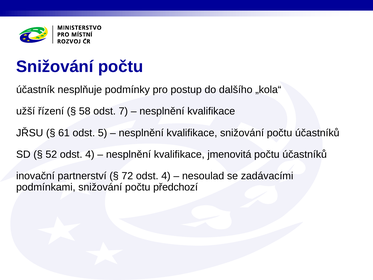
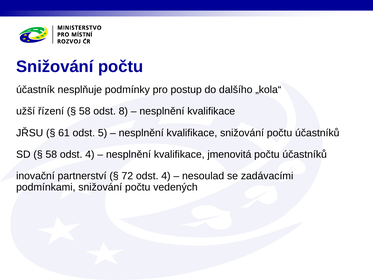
7: 7 -> 8 (123, 111)
52: 52 -> 58 (51, 154)
předchozí: předchozí -> vedených (175, 187)
